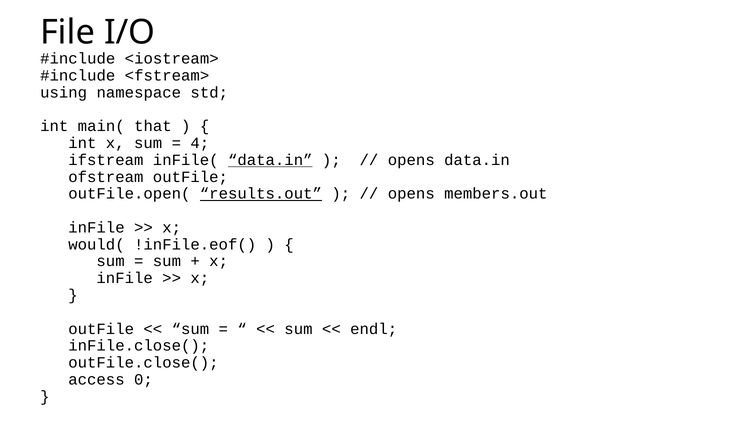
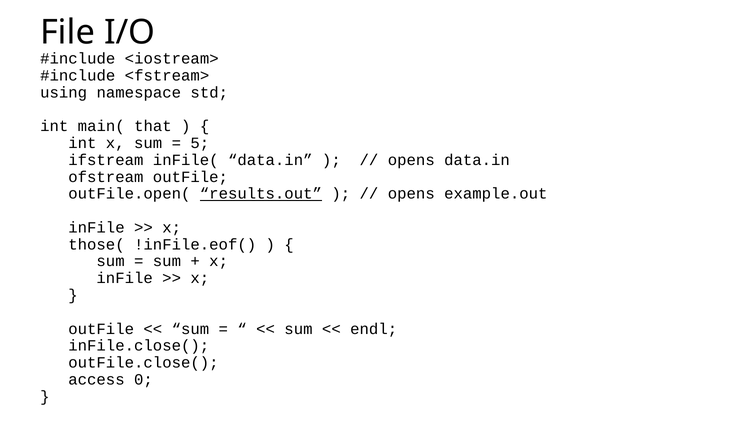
4: 4 -> 5 (200, 143)
data.in underline: present -> none (270, 160)
members.out: members.out -> example.out (496, 194)
would(: would( -> those( (96, 244)
